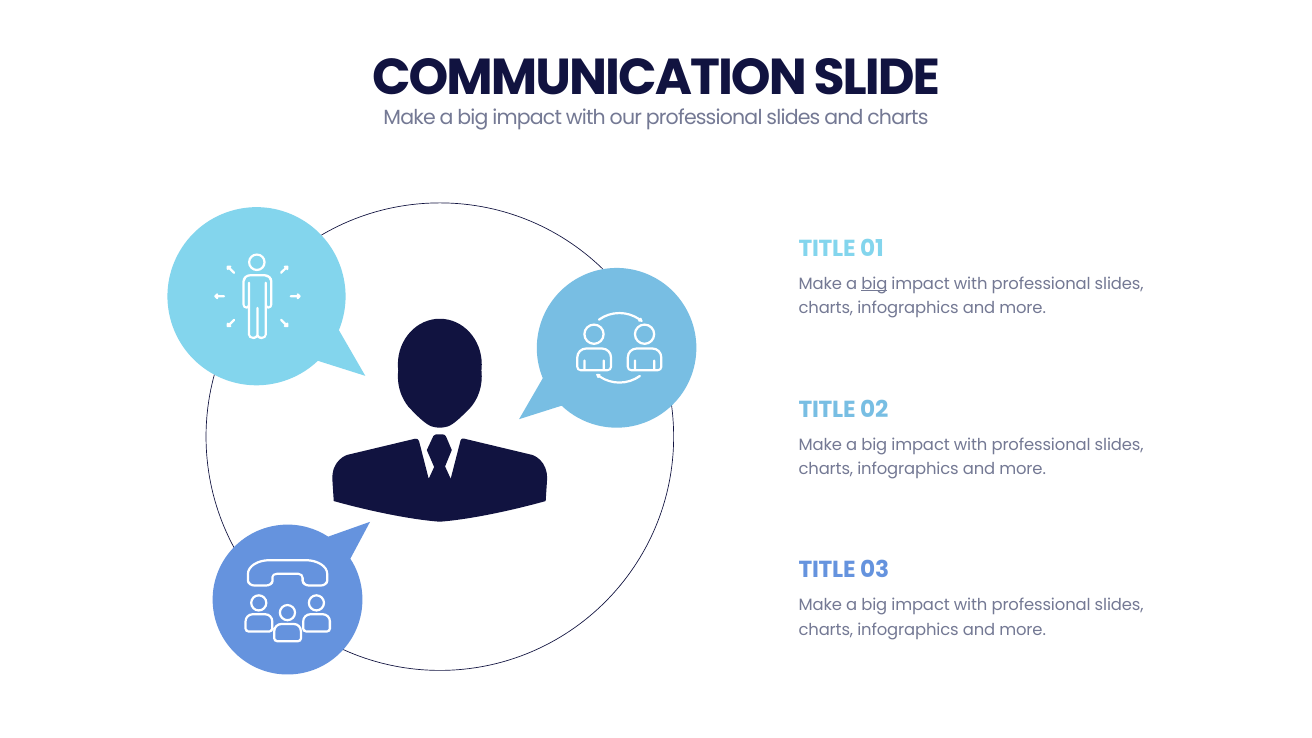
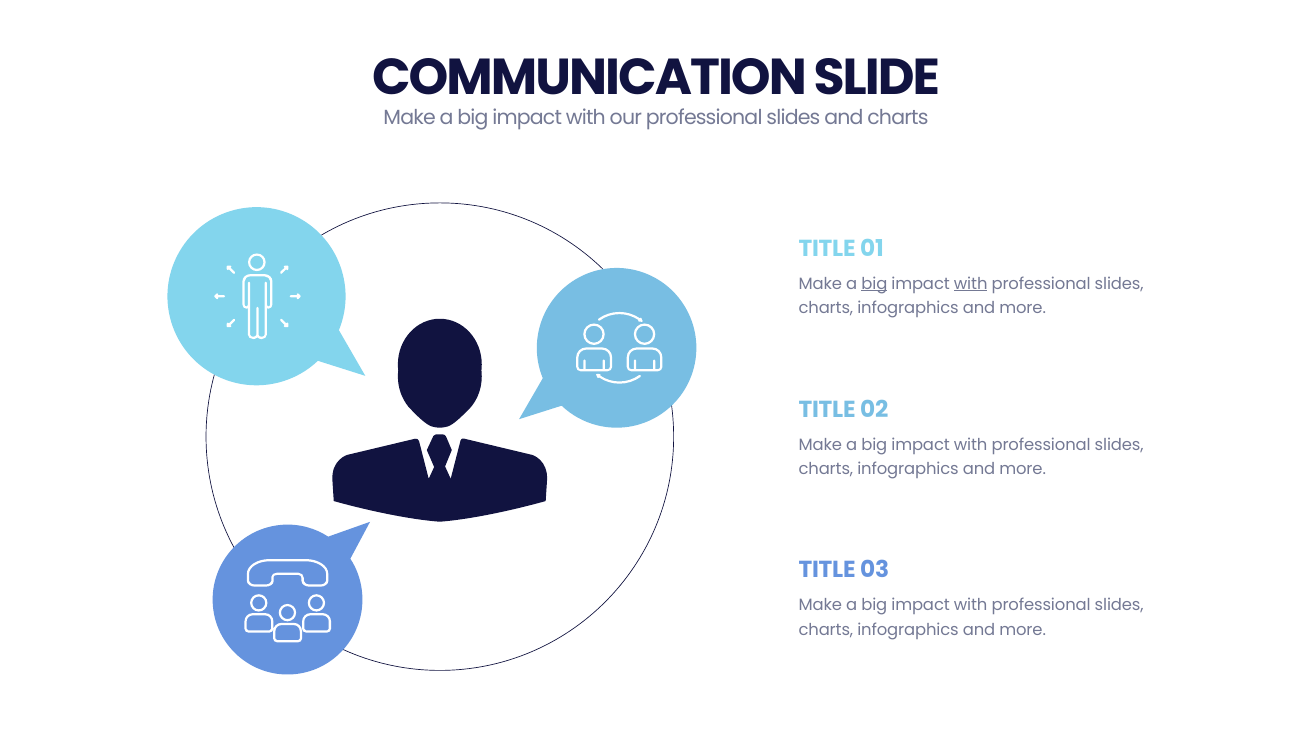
with underline: none -> present (971, 284)
